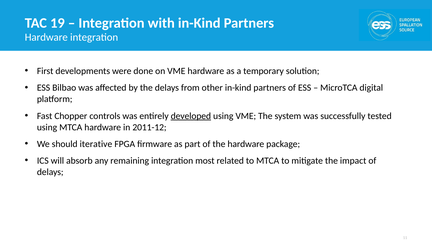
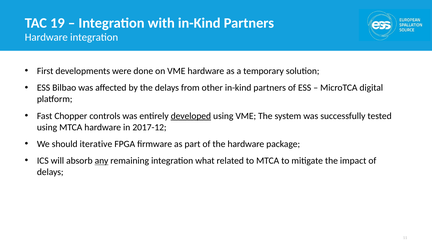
2011-12: 2011-12 -> 2017-12 (149, 127)
any underline: none -> present (102, 161)
most: most -> what (205, 161)
